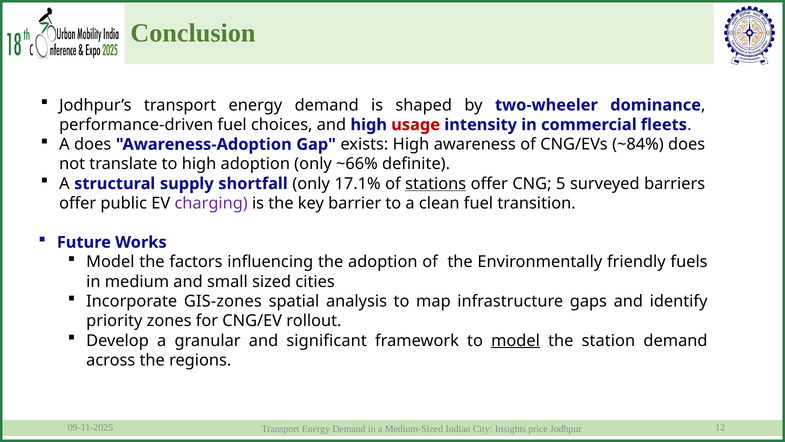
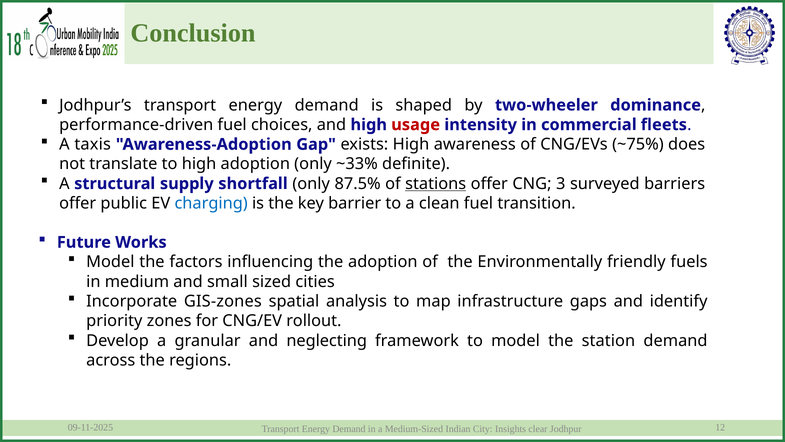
A does: does -> taxis (93, 144)
~84%: ~84% -> ~75% (638, 144)
~66%: ~66% -> ~33% (357, 164)
17.1%: 17.1% -> 87.5% (358, 184)
5: 5 -> 3 (561, 184)
charging colour: purple -> blue (211, 203)
significant: significant -> neglecting (327, 340)
model underline: present -> none (516, 340)
price: price -> clear (538, 428)
